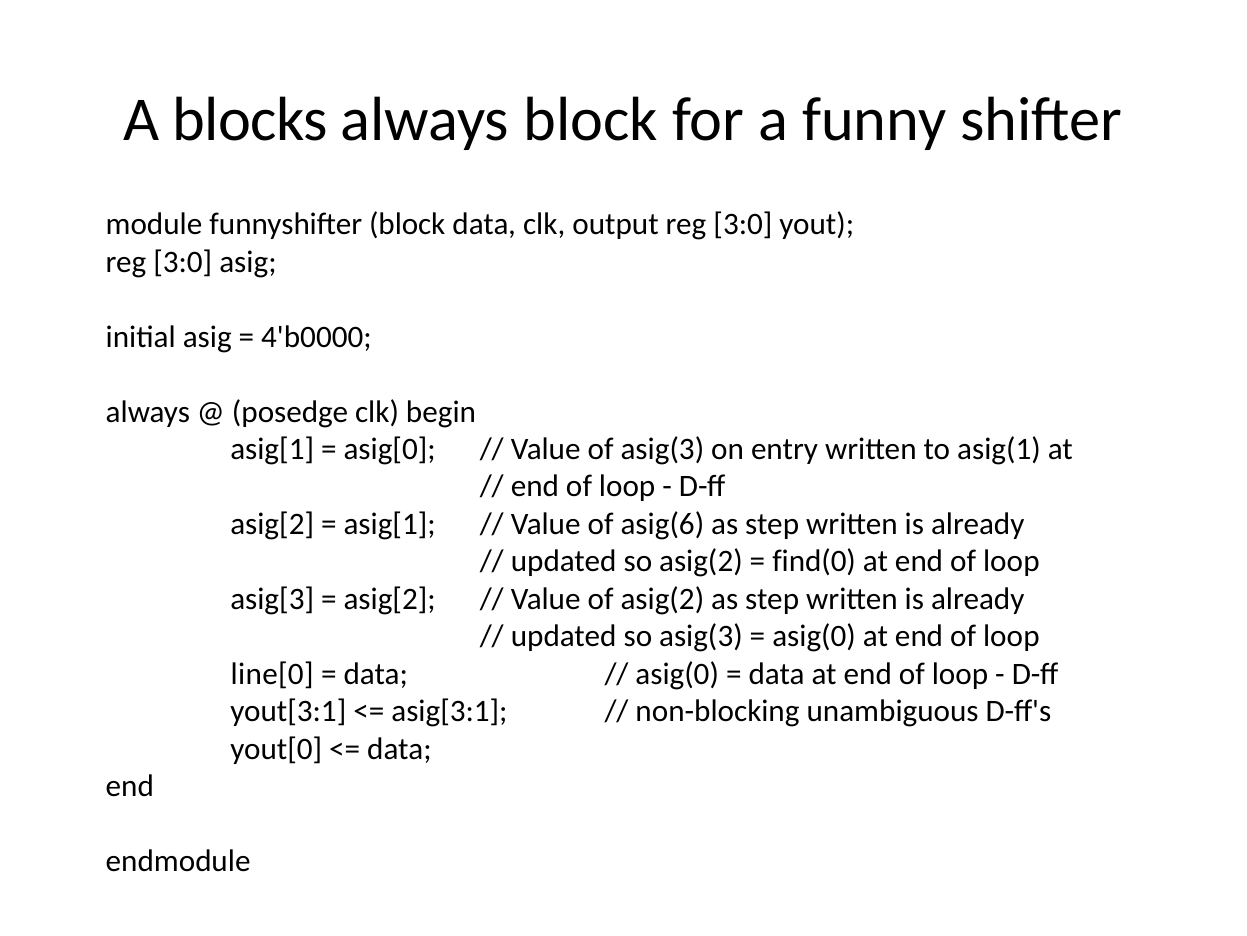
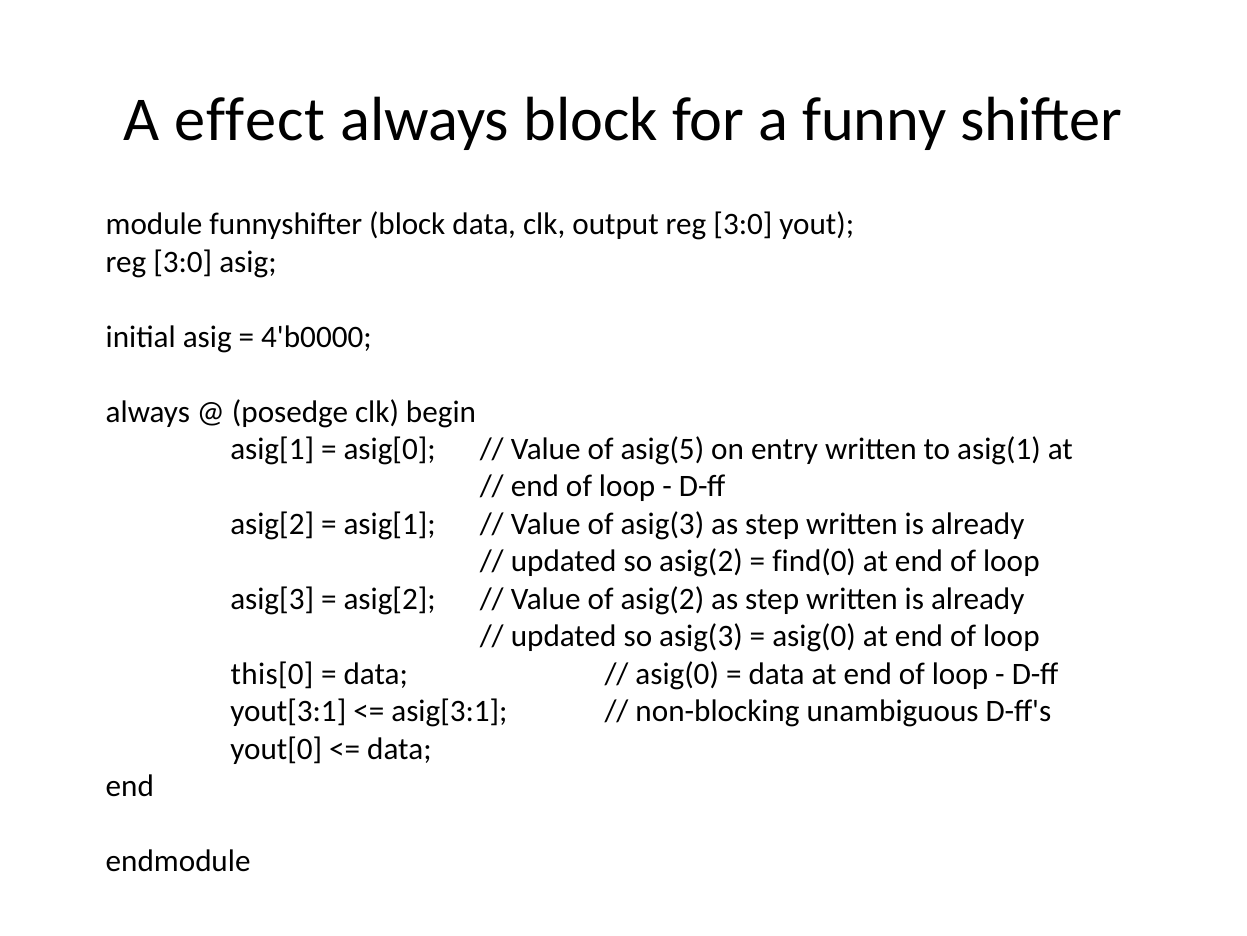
blocks: blocks -> effect (250, 120)
of asig(3: asig(3 -> asig(5 (662, 449)
of asig(6: asig(6 -> asig(3 (662, 524)
line[0: line[0 -> this[0 (272, 673)
